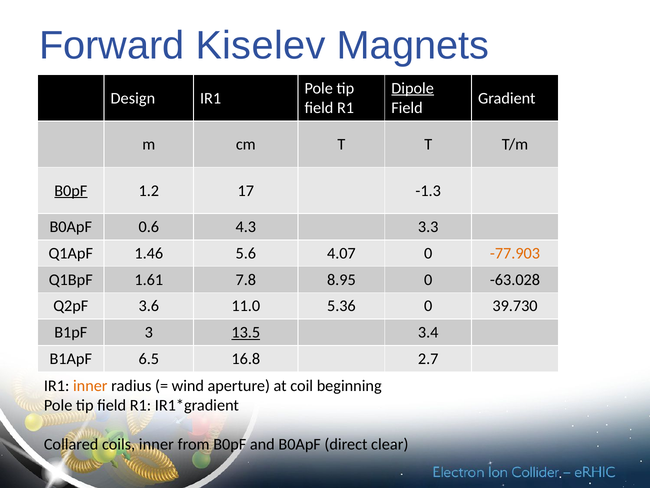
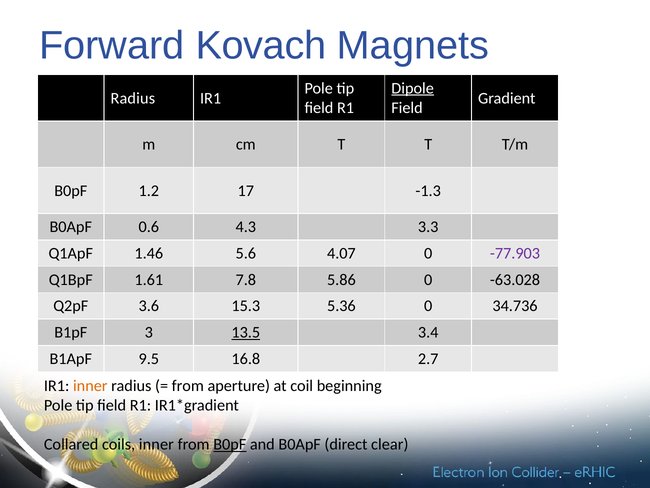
Kiselev: Kiselev -> Kovach (261, 45)
Design: Design -> Radius (133, 98)
B0pF underline: present -> none (71, 190)
-77.903 colour: orange -> purple (515, 253)
8.95: 8.95 -> 5.86 (341, 279)
11.0: 11.0 -> 15.3 (246, 306)
39.730: 39.730 -> 34.736 (515, 306)
6.5: 6.5 -> 9.5 (149, 359)
wind: wind -> from (188, 385)
B0pF underline: none -> present (230, 444)
